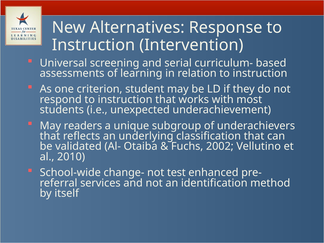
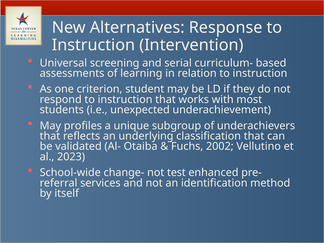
readers: readers -> profiles (83, 126)
2010: 2010 -> 2023 (71, 157)
